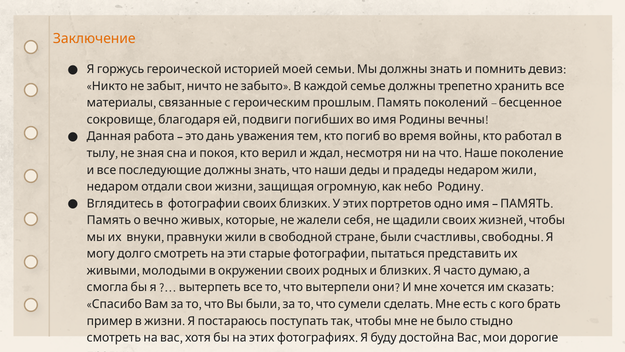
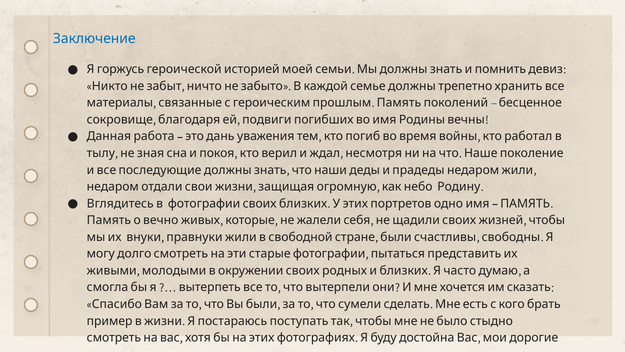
Заключение colour: orange -> blue (94, 39)
